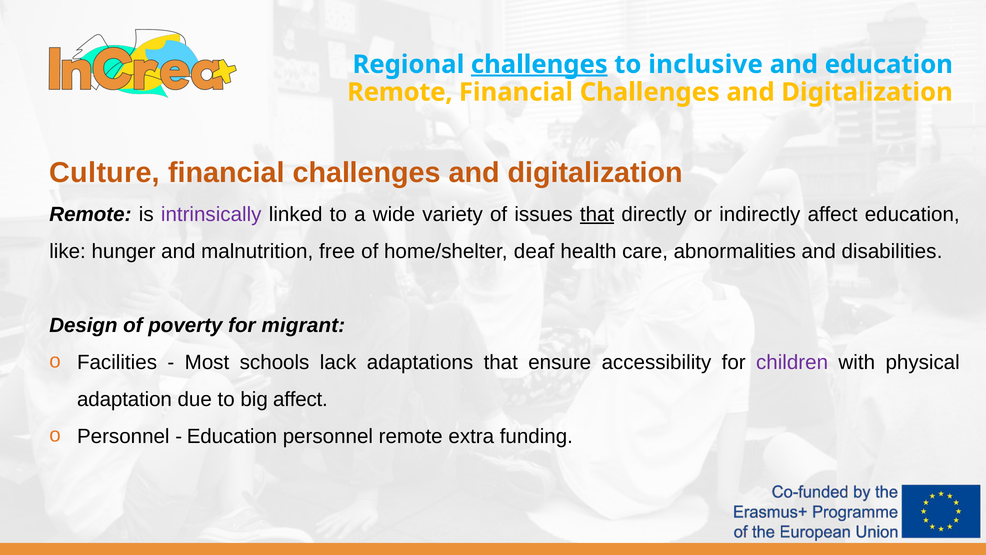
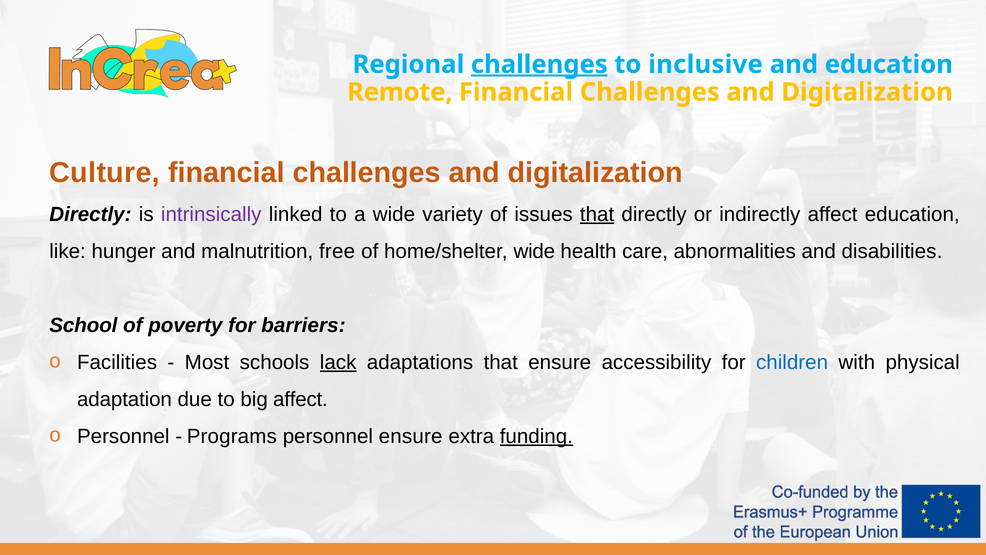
Remote: Remote -> Directly (90, 214)
home/shelter deaf: deaf -> wide (534, 251)
Design: Design -> School (83, 325)
migrant: migrant -> barriers (303, 325)
lack underline: none -> present (338, 362)
children colour: purple -> blue (792, 362)
Education: Education -> Programs (232, 436)
personnel remote: remote -> ensure (411, 436)
funding underline: none -> present (536, 436)
